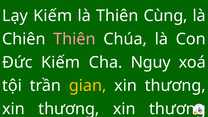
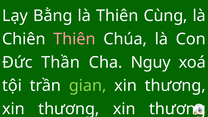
Lạy Kiếm: Kiếm -> Bằng (53, 16)
Đức Kiếm: Kiếm -> Thần (61, 62)
gian colour: yellow -> light green (88, 86)
